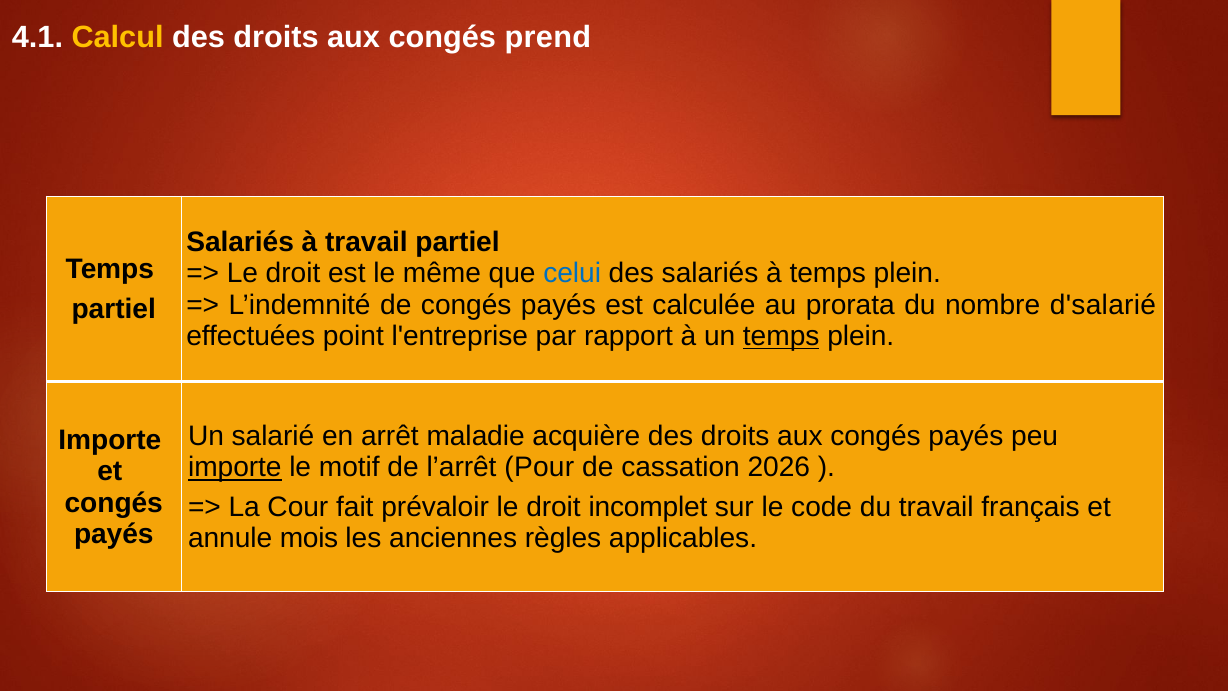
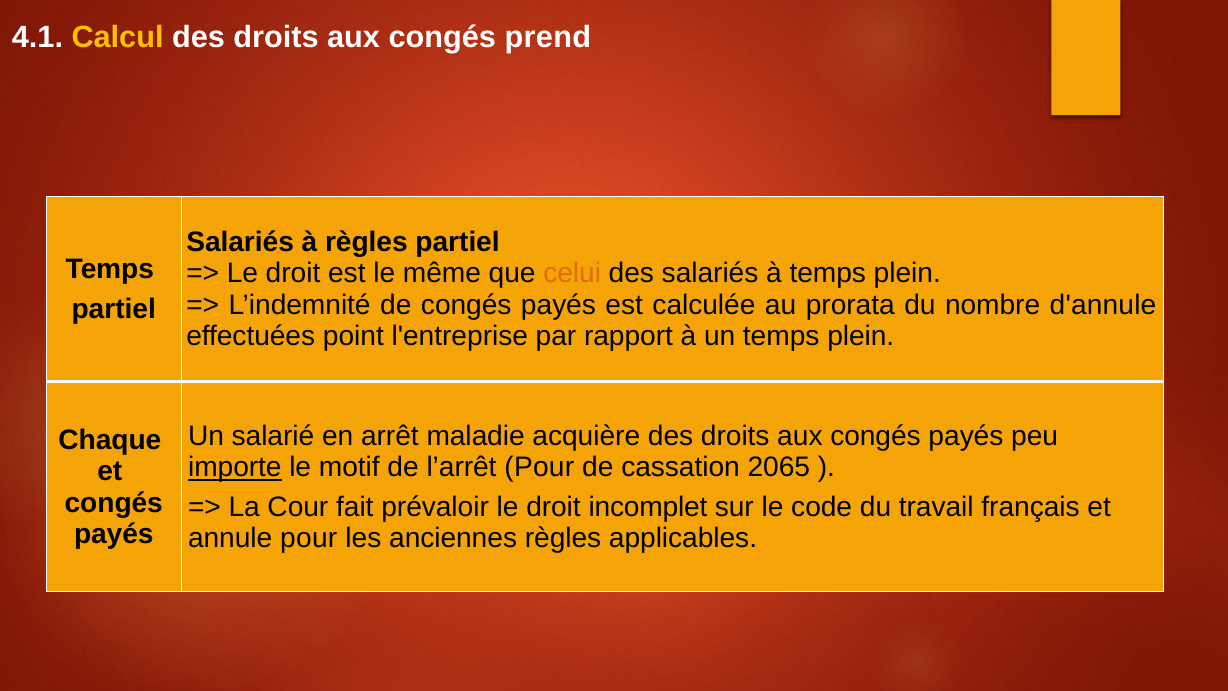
à travail: travail -> règles (366, 242)
celui colour: blue -> orange (572, 273)
d'salarié: d'salarié -> d'annule (1103, 305)
temps underline: present -> none (781, 336)
Importe: Importe -> Chaque (110, 440)
2026: 2026 -> 2065 (779, 467)
annule mois: mois -> pour (309, 538)
